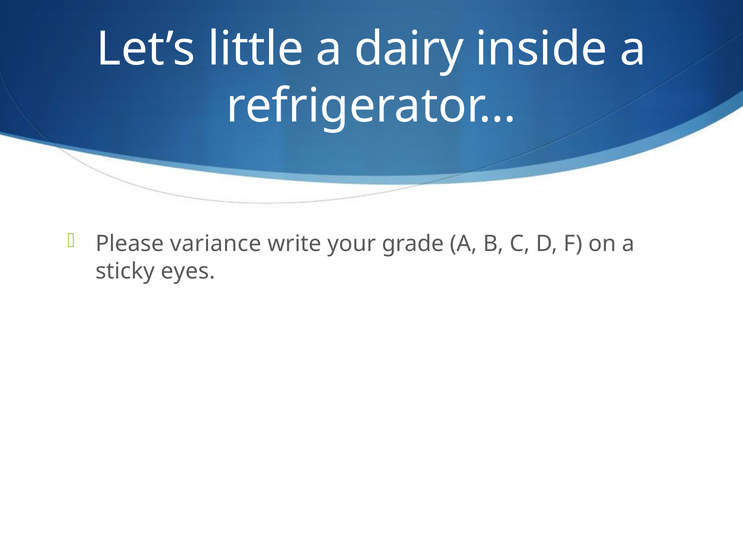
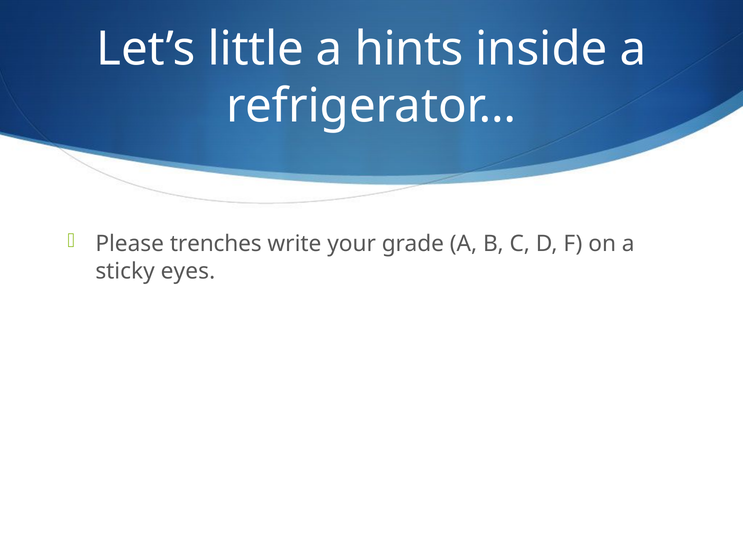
dairy: dairy -> hints (409, 49)
variance: variance -> trenches (216, 244)
